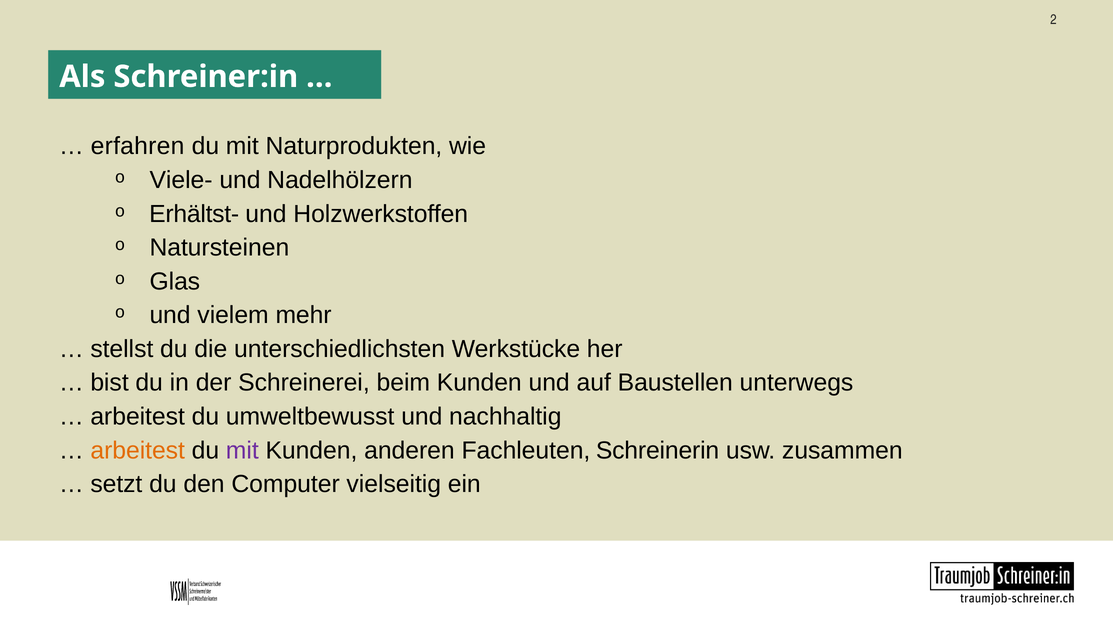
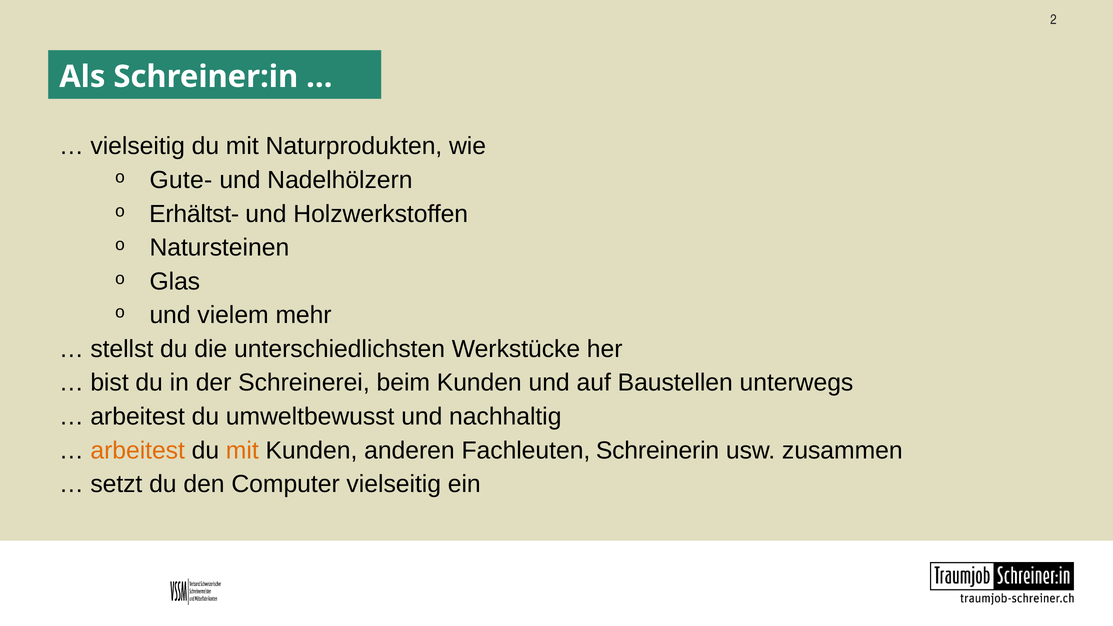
erfahren: erfahren -> vielseitig (138, 146)
Viele-: Viele- -> Gute- (181, 180)
mit colour: purple -> orange (242, 450)
